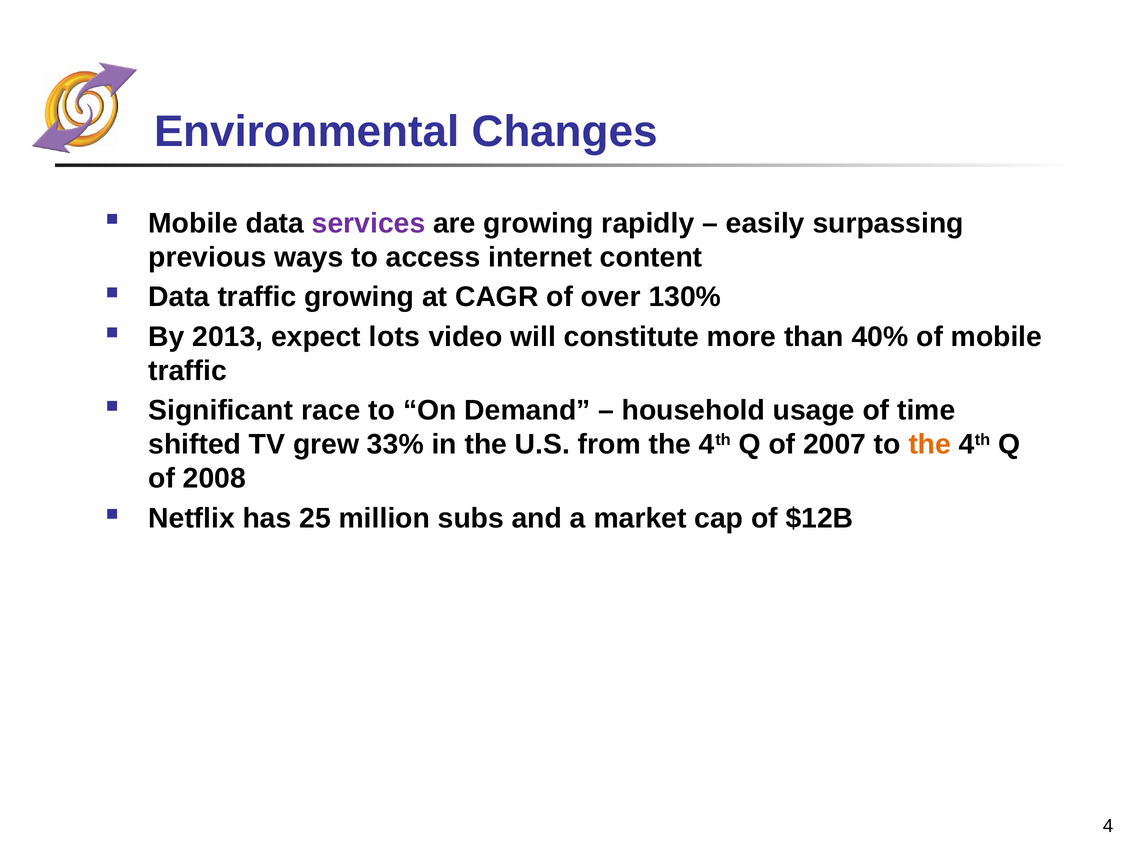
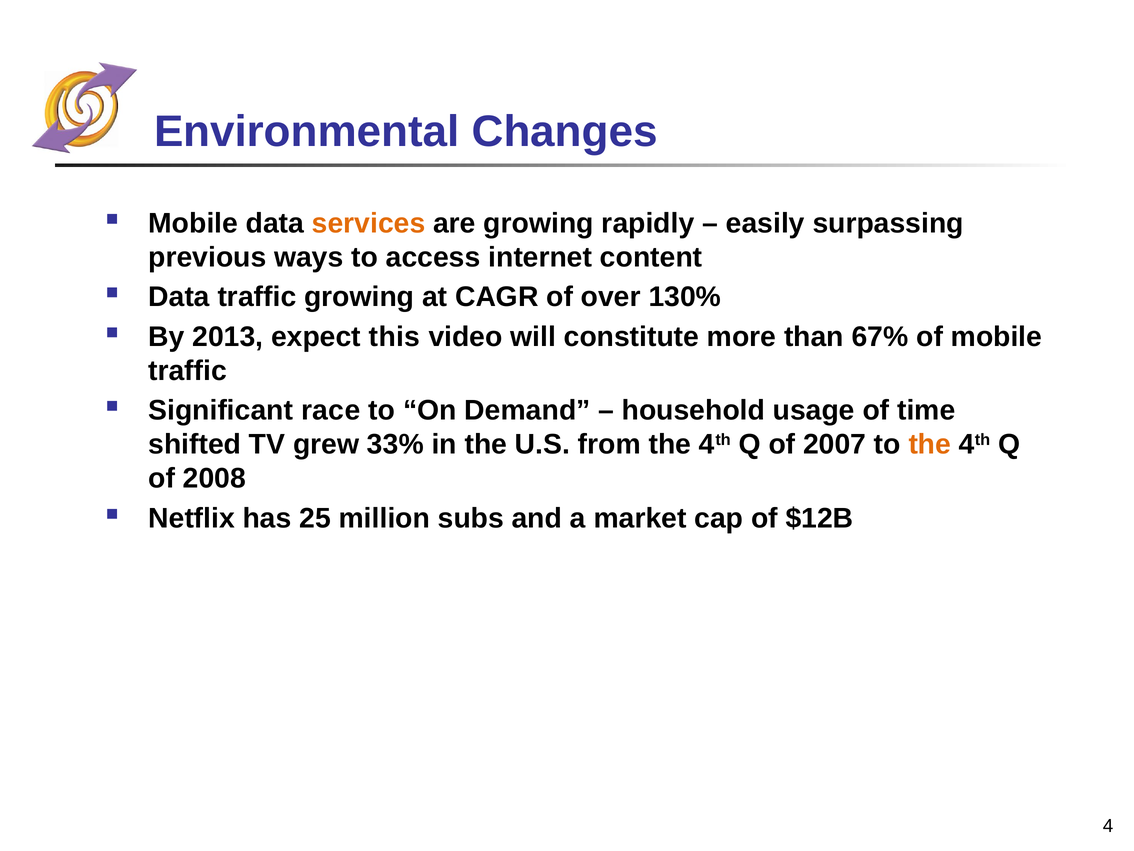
services colour: purple -> orange (369, 223)
lots: lots -> this (395, 337)
40%: 40% -> 67% (880, 337)
